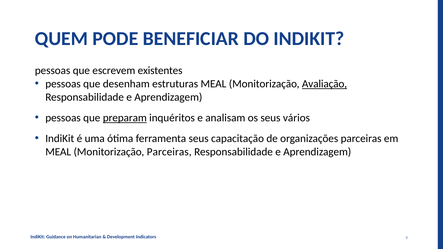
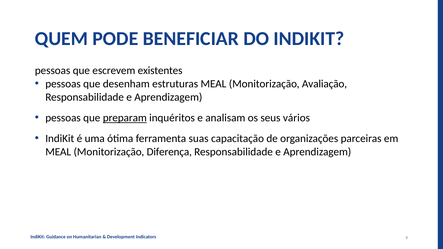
Avaliação underline: present -> none (325, 84)
ferramenta seus: seus -> suas (199, 139)
Monitorização Parceiras: Parceiras -> Diferença (169, 152)
